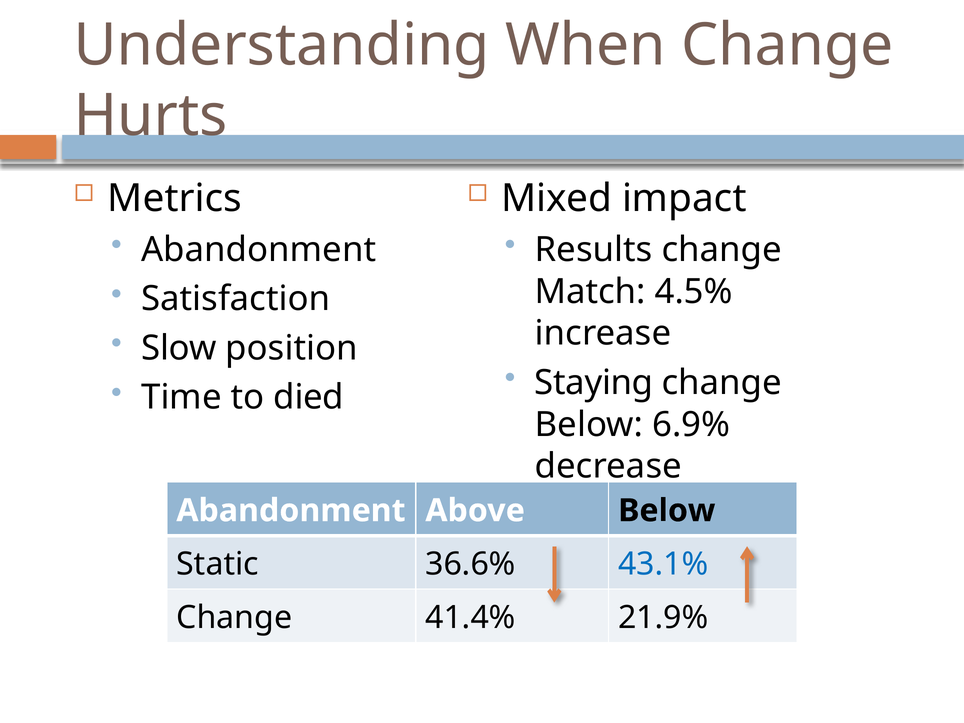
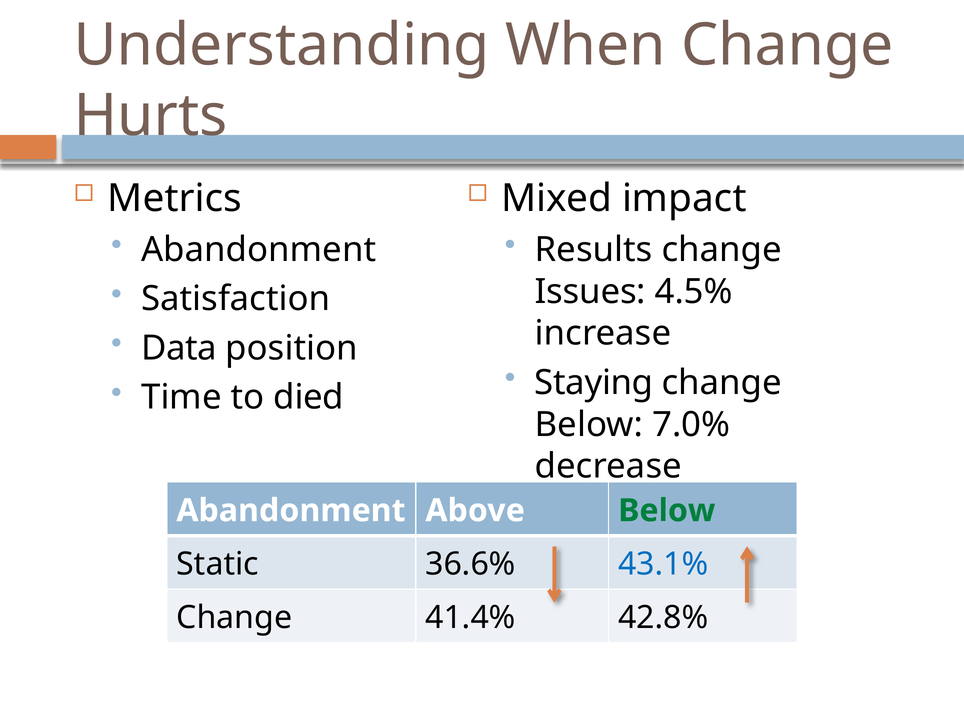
Match: Match -> Issues (590, 292)
Slow: Slow -> Data (179, 348)
6.9%: 6.9% -> 7.0% (691, 425)
Below colour: black -> green (667, 511)
21.9%: 21.9% -> 42.8% (663, 618)
